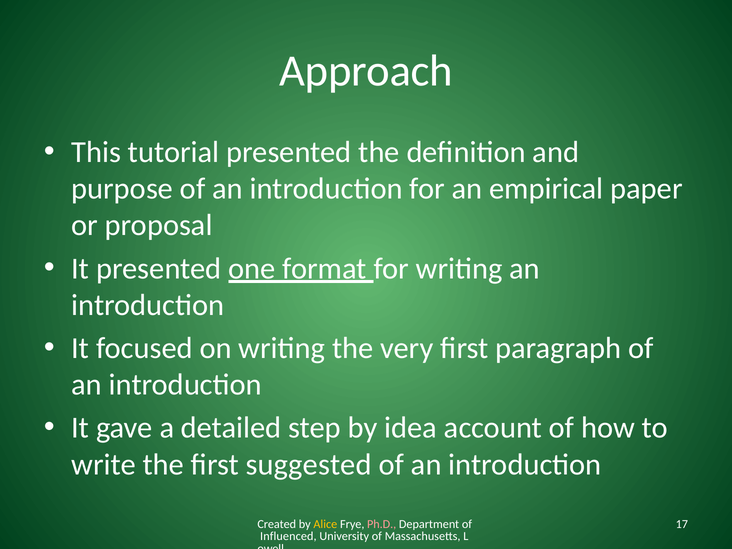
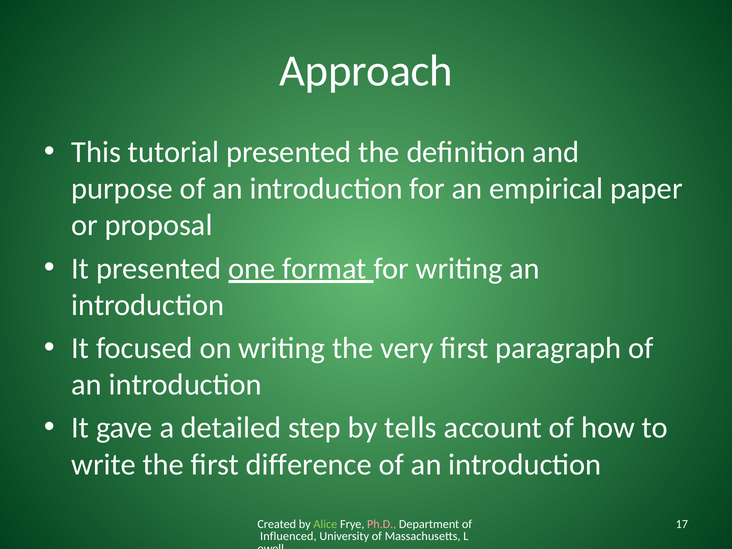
idea: idea -> tells (411, 428)
suggested: suggested -> difference (309, 465)
Alice colour: yellow -> light green (325, 524)
